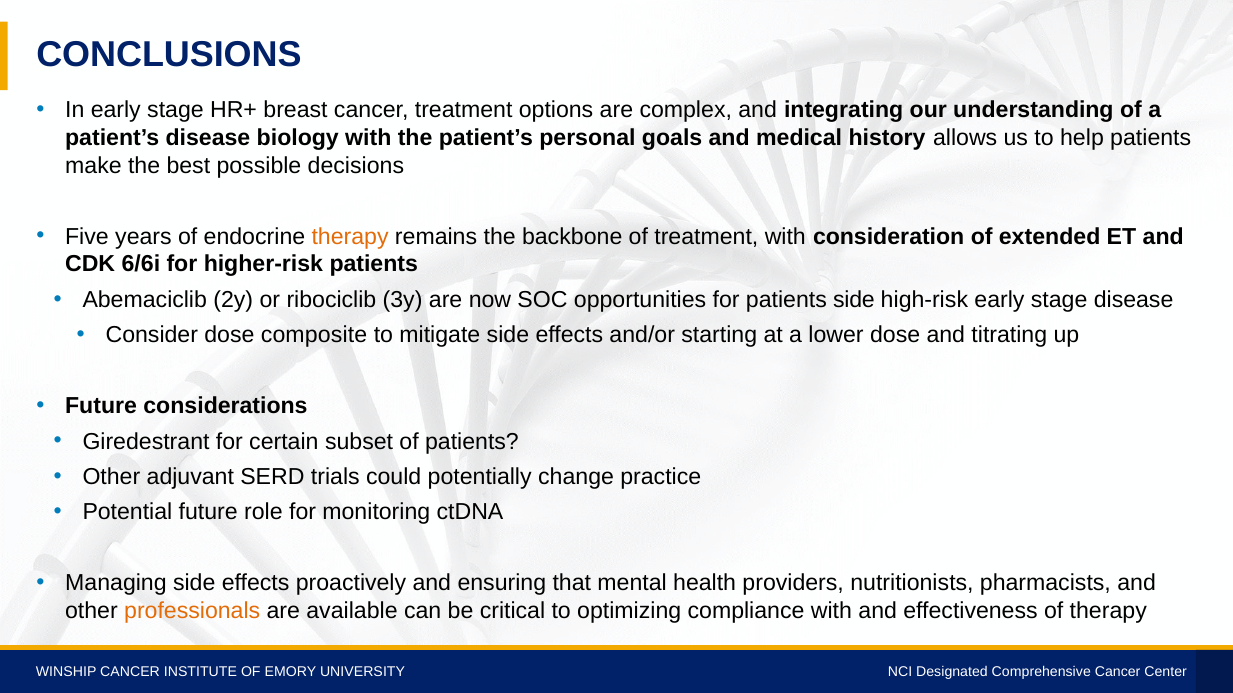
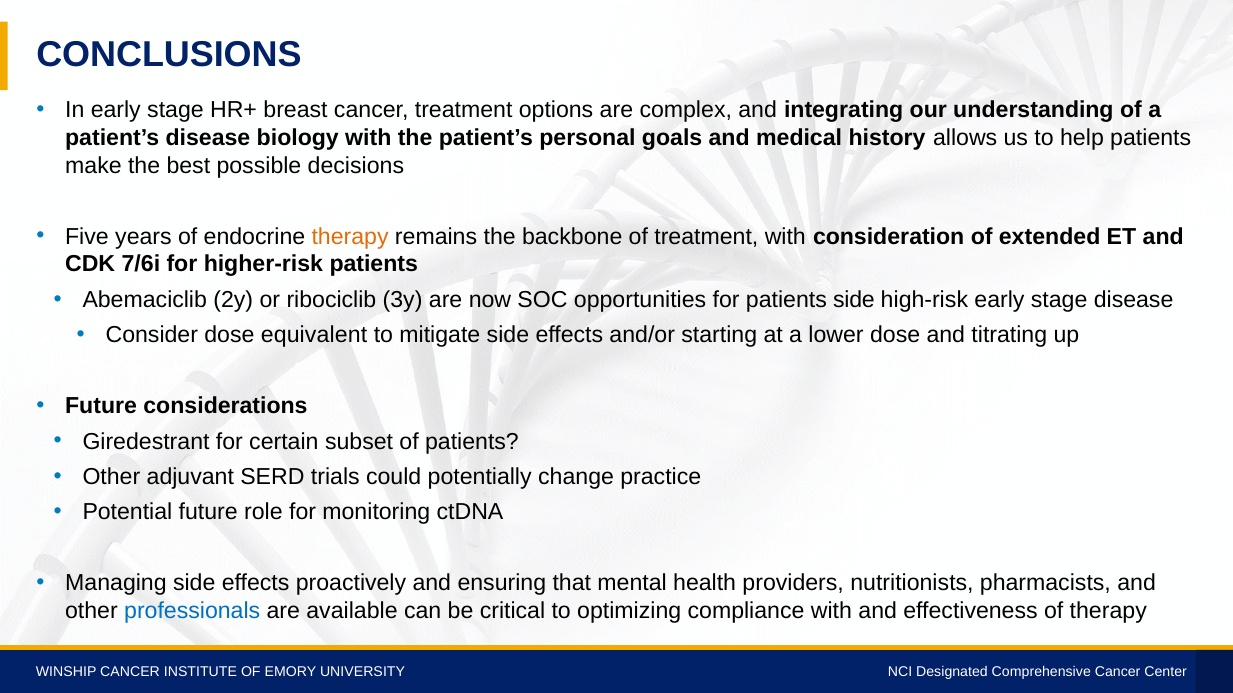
6/6i: 6/6i -> 7/6i (141, 264)
composite: composite -> equivalent (314, 335)
professionals colour: orange -> blue (192, 611)
